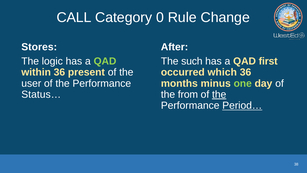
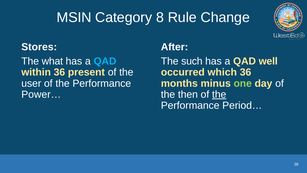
CALL: CALL -> MSIN (74, 18)
0: 0 -> 8 (160, 18)
logic: logic -> what (52, 61)
QAD colour: light green -> light blue (105, 61)
first: first -> well (268, 61)
Status…: Status… -> Power… (41, 94)
from: from -> then (188, 94)
Period… underline: present -> none (242, 105)
